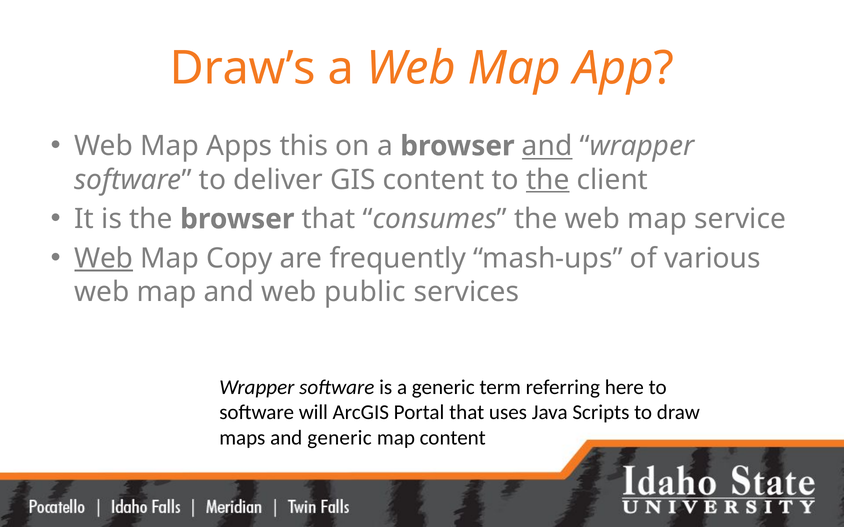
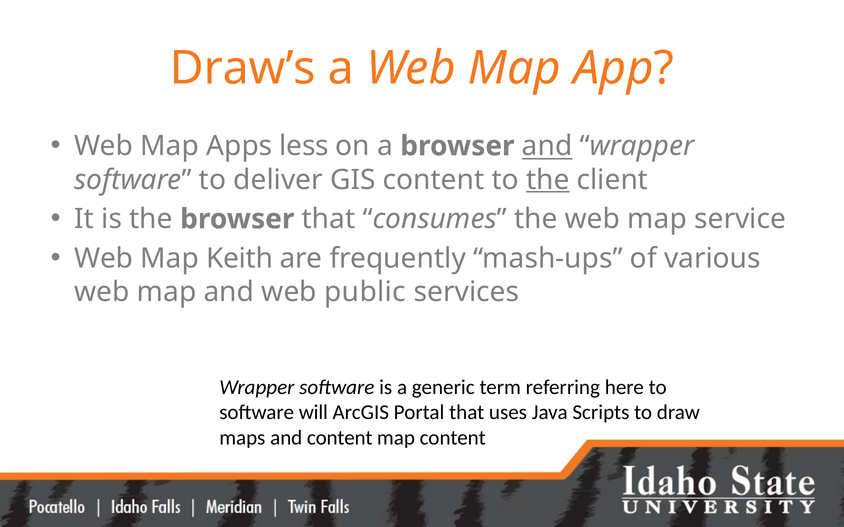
this: this -> less (304, 146)
Web underline: present -> none (104, 259)
Copy: Copy -> Keith (239, 259)
and generic: generic -> content (340, 438)
